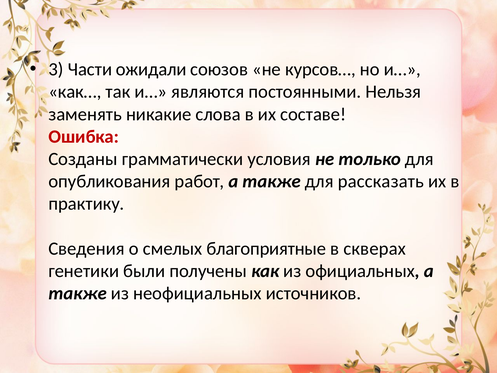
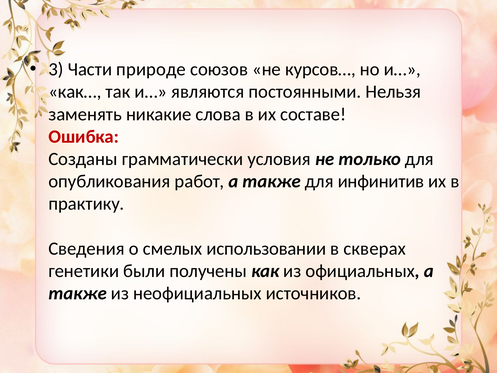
ожидали: ожидали -> природе (151, 69)
рассказать: рассказать -> инфинитив (381, 181)
благоприятные: благоприятные -> использовании (266, 248)
